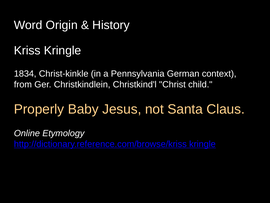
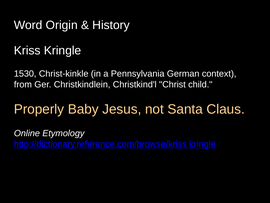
1834: 1834 -> 1530 (25, 74)
